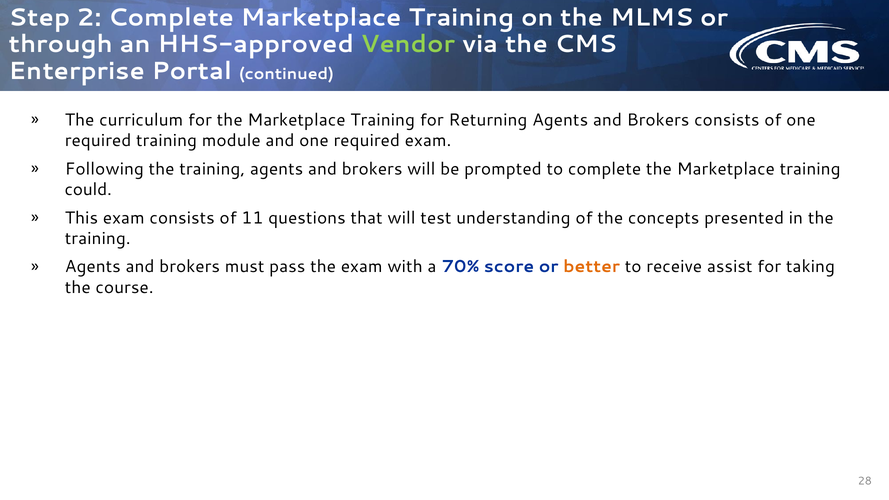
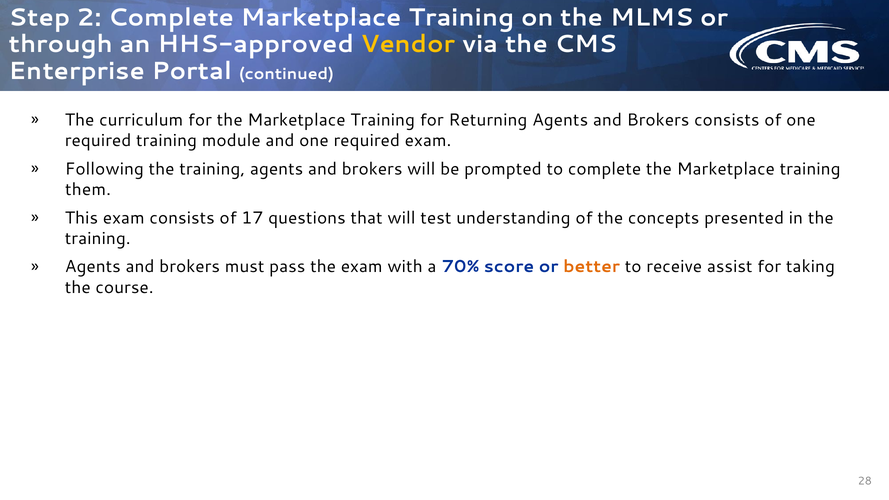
Vendor colour: light green -> yellow (408, 44)
could: could -> them (88, 190)
11: 11 -> 17 (252, 218)
